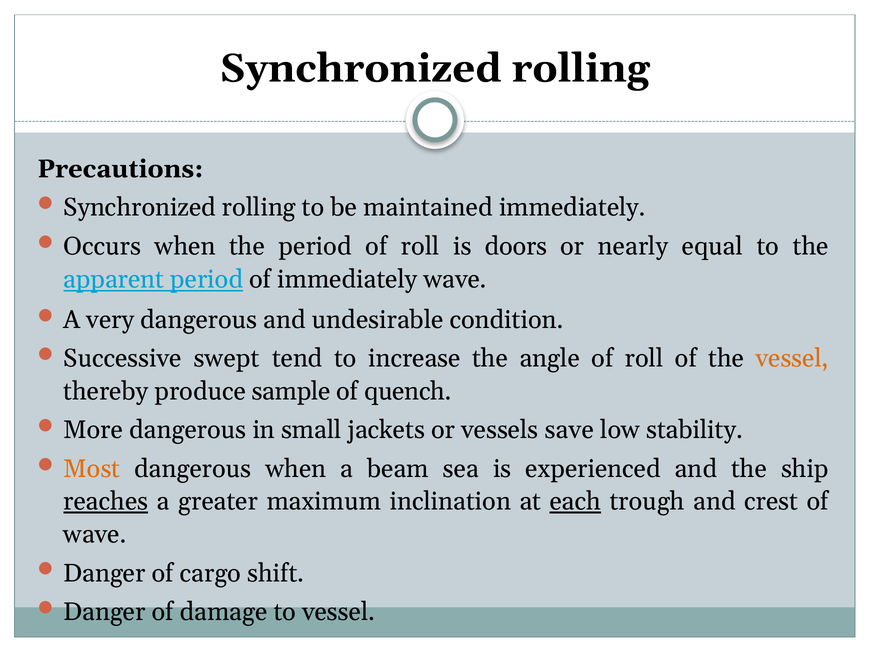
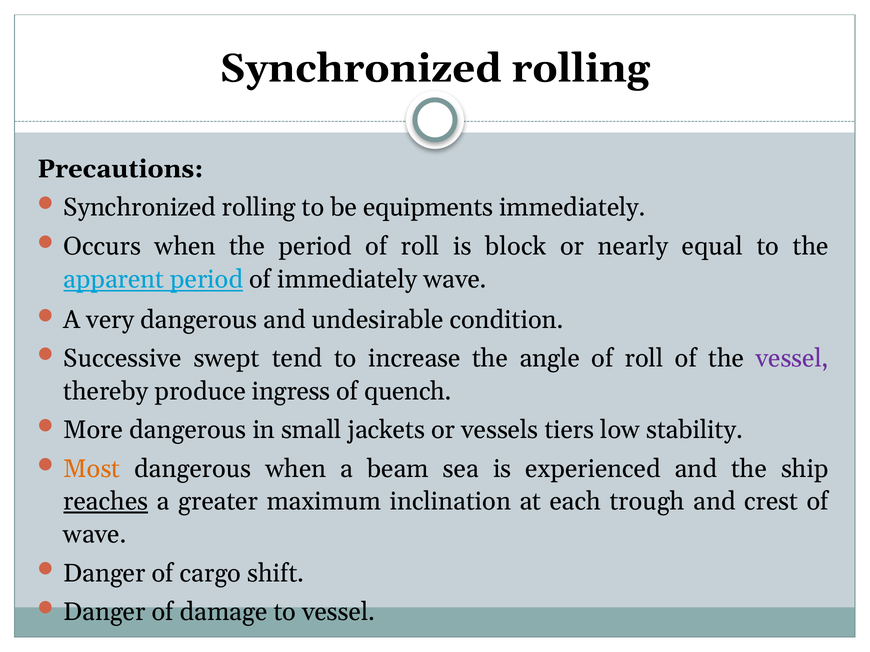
maintained: maintained -> equipments (428, 208)
doors: doors -> block (516, 246)
vessel colour: orange -> purple (792, 359)
sample: sample -> ingress (291, 392)
save: save -> tiers (569, 430)
each underline: present -> none (575, 502)
